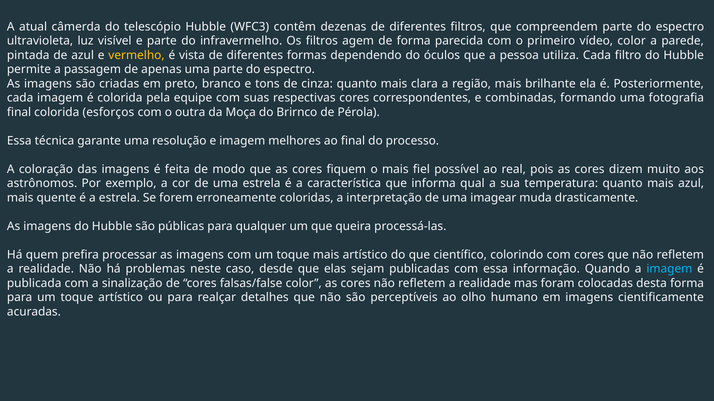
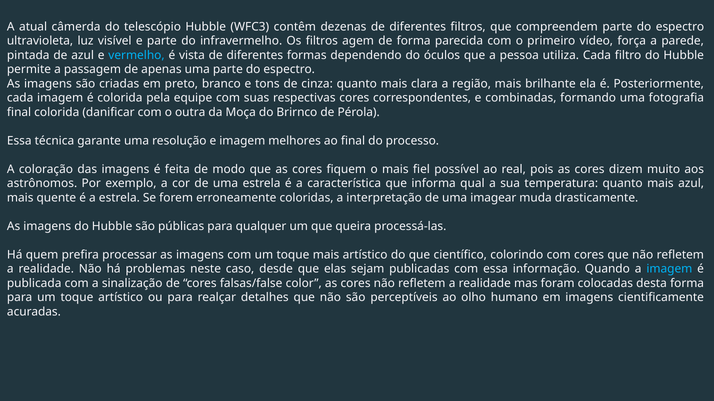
vídeo color: color -> força (632, 41)
vermelho colour: yellow -> light blue (136, 55)
esforços: esforços -> danificar (109, 112)
